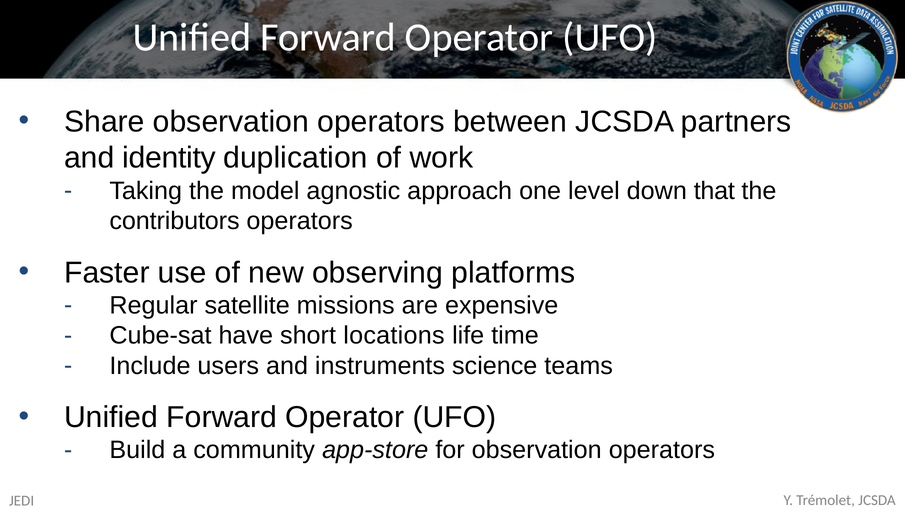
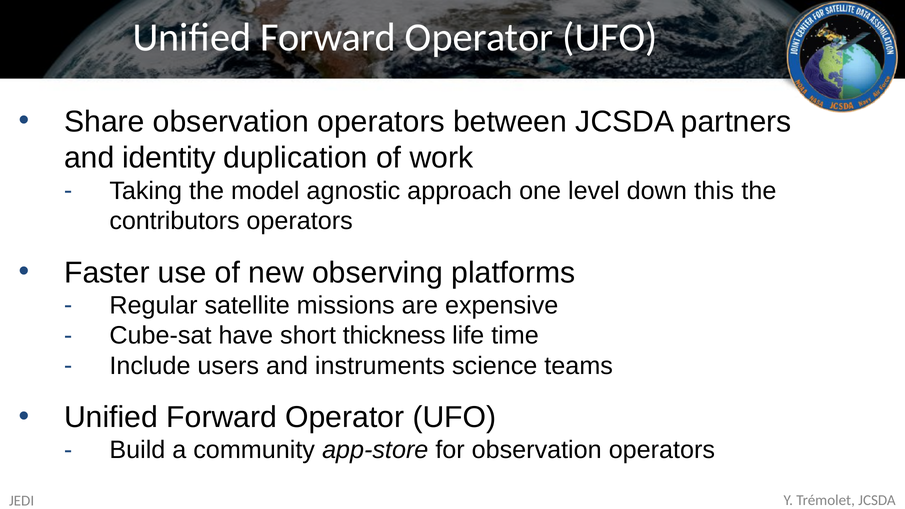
that: that -> this (714, 191)
locations: locations -> thickness (394, 336)
